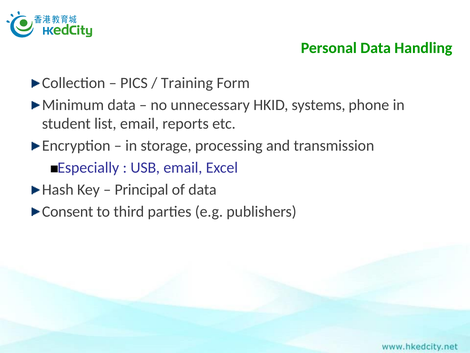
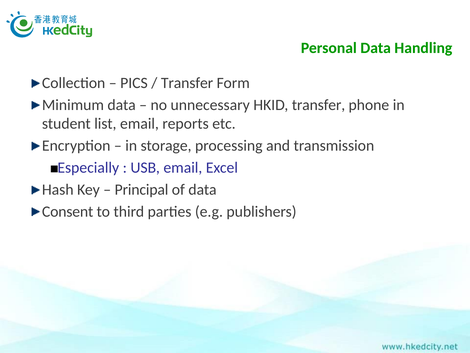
Training: Training -> Transfer (187, 83)
HKID systems: systems -> transfer (319, 105)
